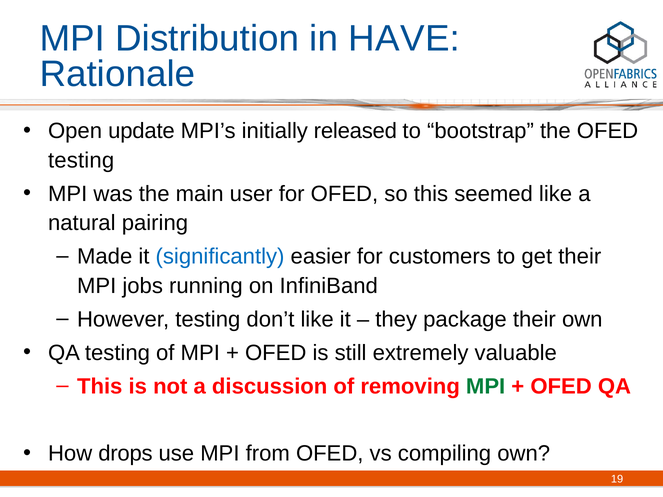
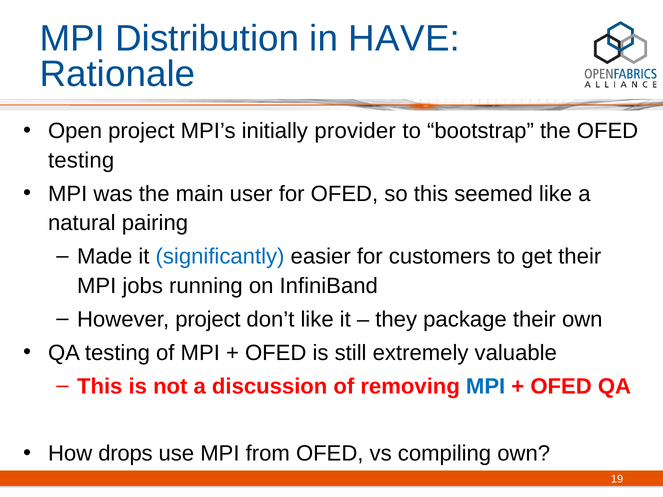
Open update: update -> project (141, 131)
released: released -> provider (355, 131)
However testing: testing -> project (208, 319)
MPI colour: green -> blue (486, 387)
